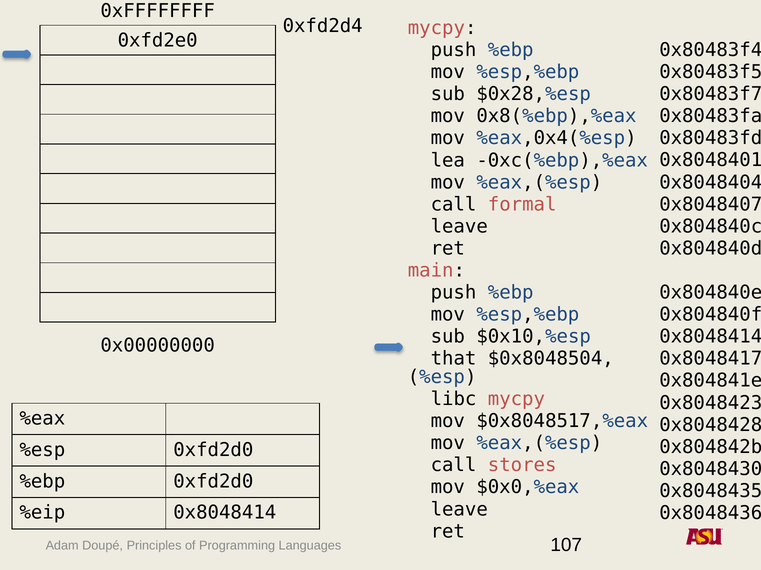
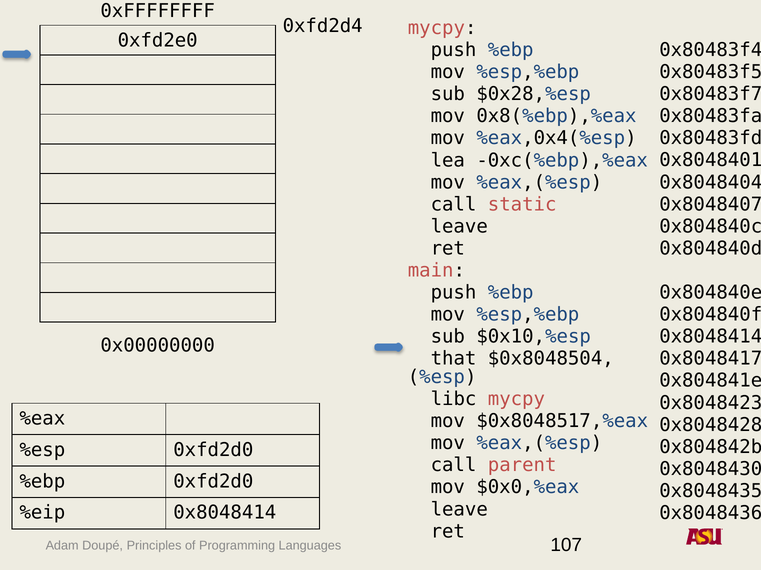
formal: formal -> static (522, 205)
stores: stores -> parent (522, 466)
